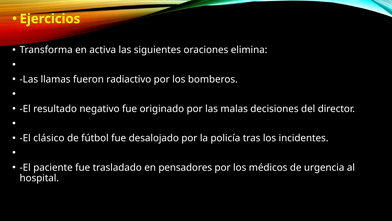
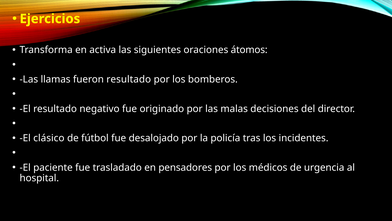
elimina: elimina -> átomos (249, 50)
fueron radiactivo: radiactivo -> resultado (129, 79)
